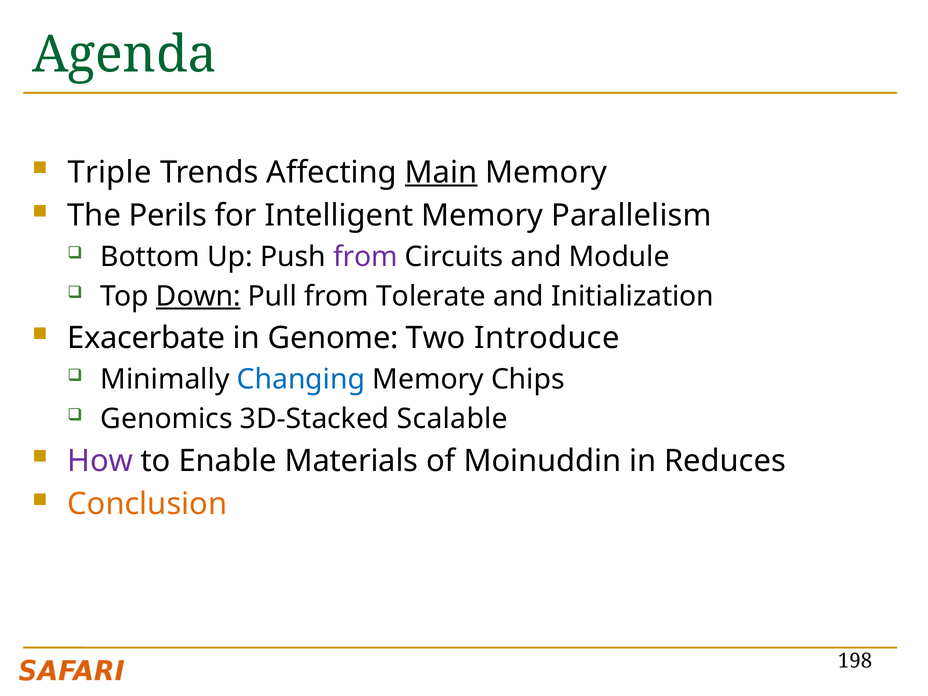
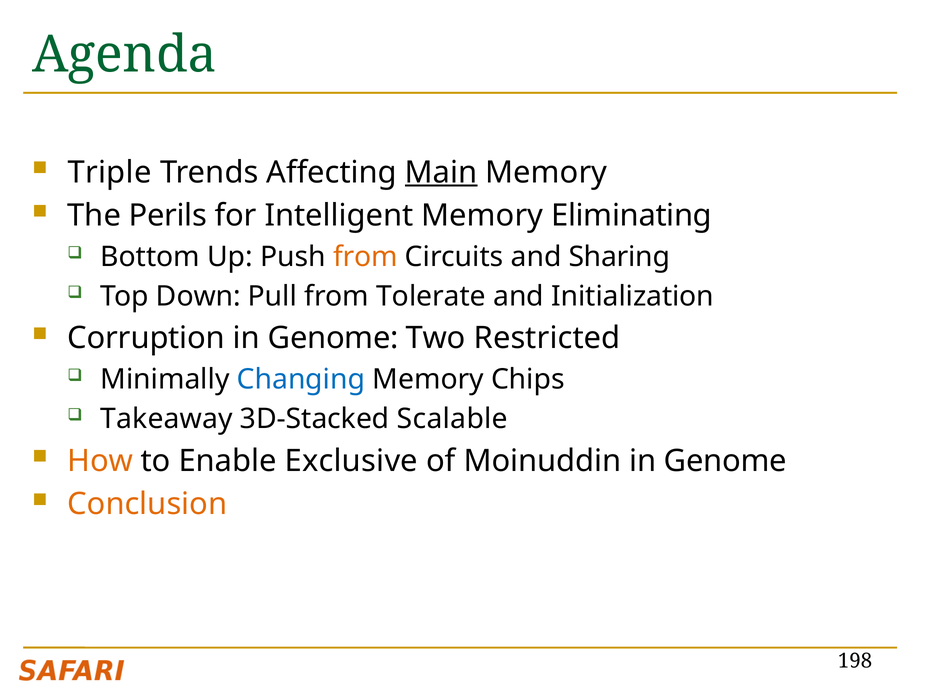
Parallelism: Parallelism -> Eliminating (632, 216)
from colour: purple -> orange (366, 257)
Module: Module -> Sharing (619, 257)
Down underline: present -> none (198, 296)
Exacerbate: Exacerbate -> Corruption (146, 338)
Introduce: Introduce -> Restricted (547, 338)
Genomics: Genomics -> Takeaway (166, 419)
How colour: purple -> orange (100, 461)
Materials: Materials -> Exclusive (351, 461)
Reduces: Reduces -> Genome (725, 461)
